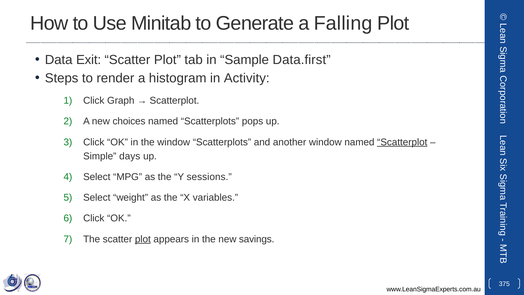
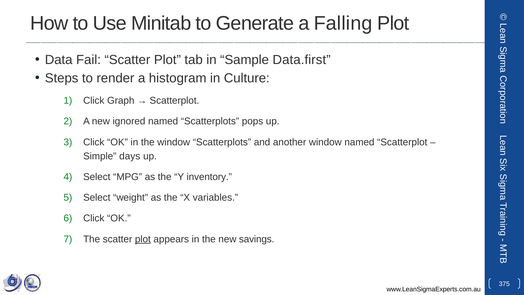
Exit: Exit -> Fail (89, 60)
Activity: Activity -> Culture (247, 78)
choices: choices -> ignored (129, 121)
Scatterplot underline: present -> none (402, 142)
sessions: sessions -> inventory (209, 177)
